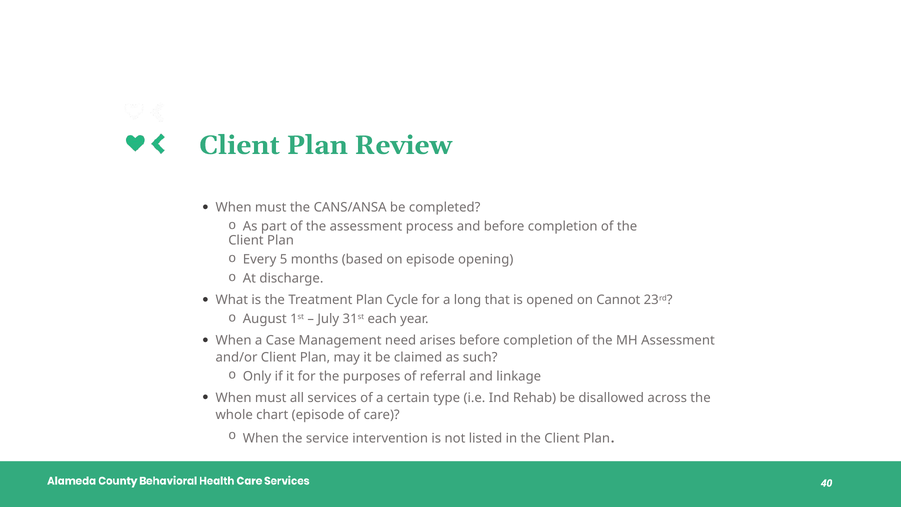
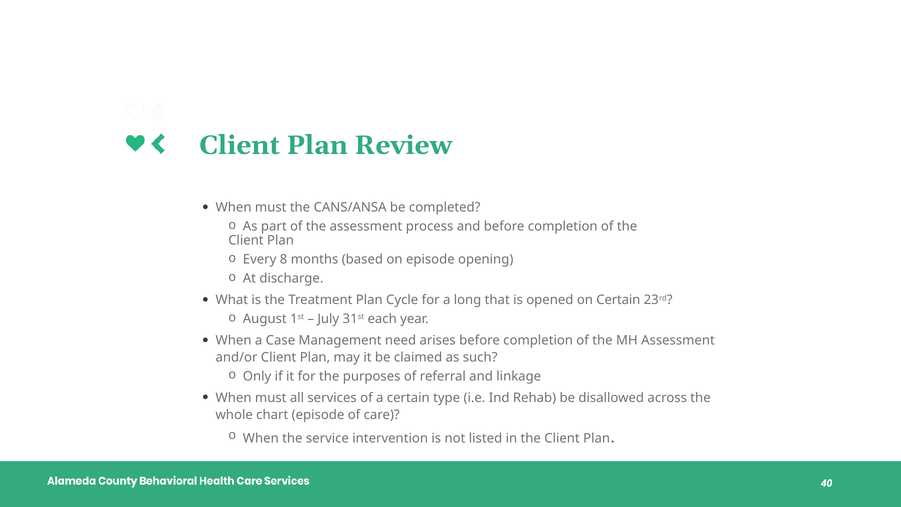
5: 5 -> 8 (284, 259)
on Cannot: Cannot -> Certain (618, 300)
